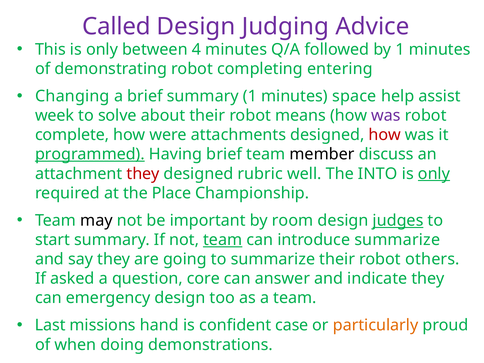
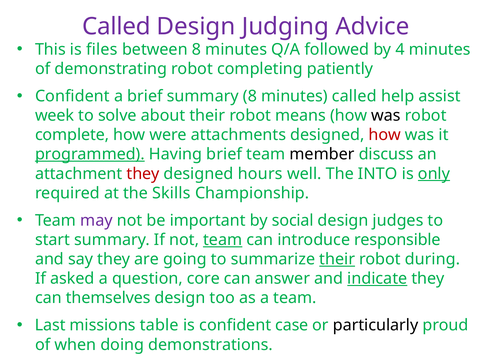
This is only: only -> files (102, 49)
between 4: 4 -> 8 (197, 49)
by 1: 1 -> 4 (400, 49)
entering: entering -> patiently (340, 69)
Changing: Changing -> Confident (72, 96)
summary 1: 1 -> 8 (250, 96)
minutes space: space -> called (354, 96)
was colour: purple -> black (386, 116)
rubric: rubric -> hours (260, 174)
Place: Place -> Skills (171, 193)
may colour: black -> purple (96, 220)
room: room -> social (293, 220)
judges underline: present -> none (398, 220)
introduce summarize: summarize -> responsible (397, 240)
their underline: none -> present (337, 259)
others: others -> during (433, 259)
indicate underline: none -> present (377, 279)
emergency: emergency -> themselves (108, 298)
hand: hand -> table (159, 325)
particularly colour: orange -> black (376, 325)
